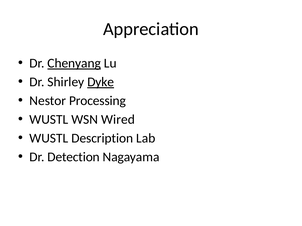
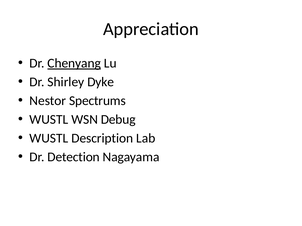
Dyke underline: present -> none (101, 82)
Processing: Processing -> Spectrums (97, 101)
Wired: Wired -> Debug (118, 120)
